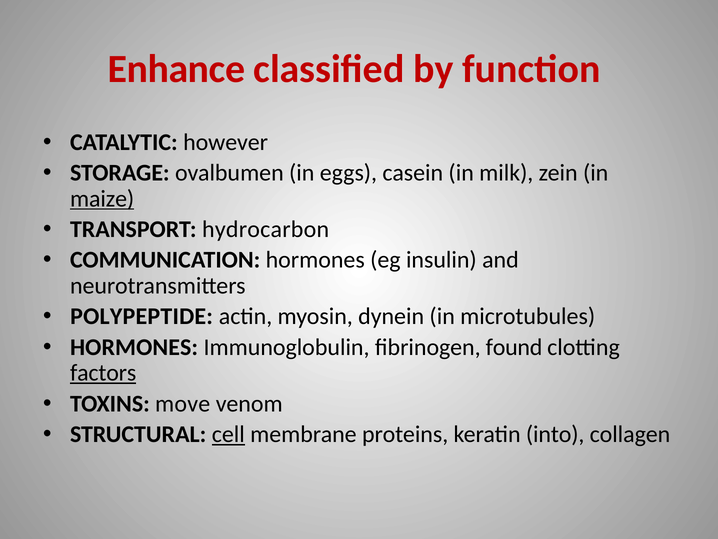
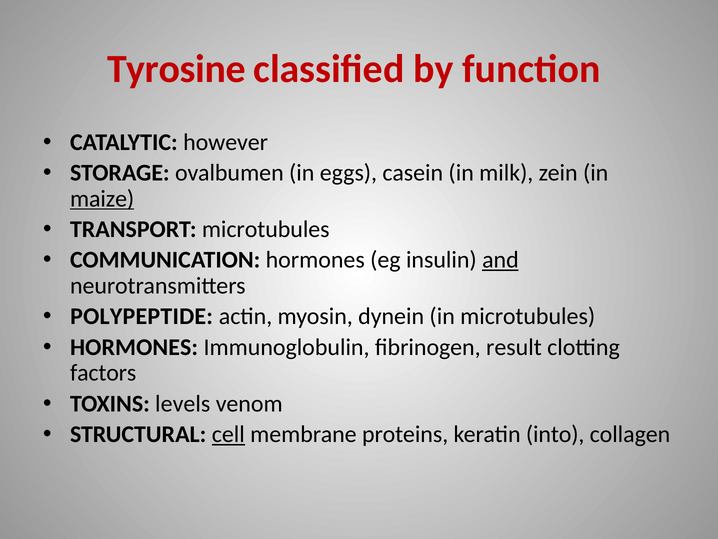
Enhance: Enhance -> Tyrosine (176, 69)
TRANSPORT hydrocarbon: hydrocarbon -> microtubules (266, 229)
and underline: none -> present (500, 260)
found: found -> result (514, 347)
factors underline: present -> none (103, 373)
move: move -> levels (183, 403)
